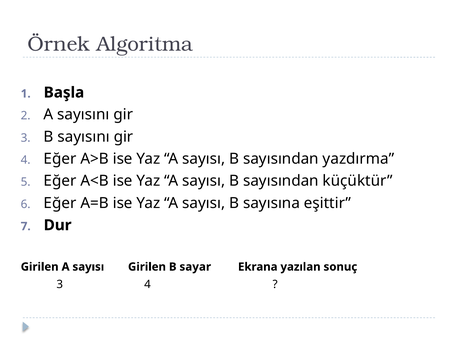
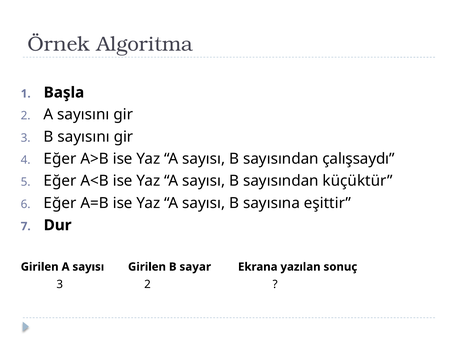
yazdırma: yazdırma -> çalışsaydı (359, 159)
3 4: 4 -> 2 (147, 285)
